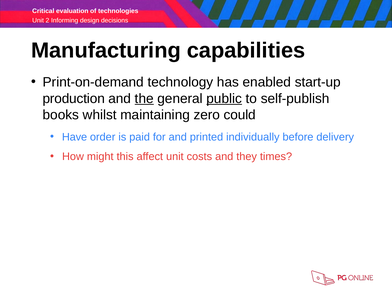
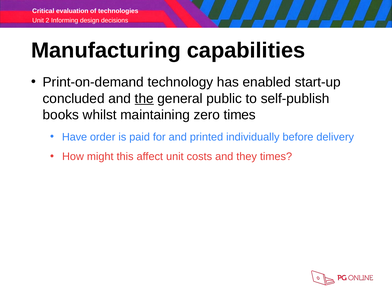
production: production -> concluded (74, 99)
public underline: present -> none (224, 99)
zero could: could -> times (240, 115)
